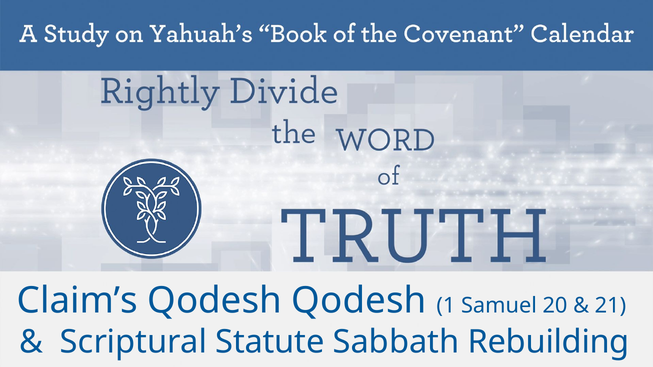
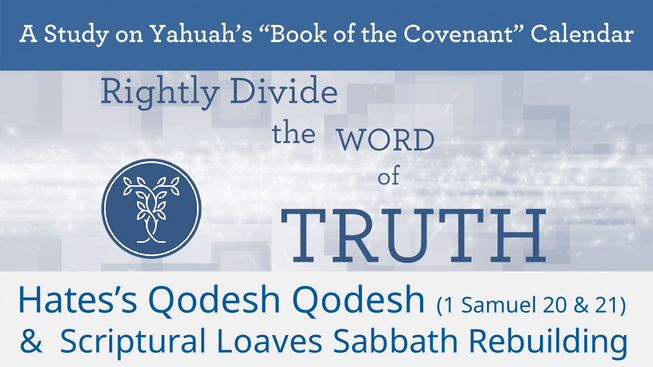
Claim’s: Claim’s -> Hates’s (78, 301)
Statute: Statute -> Loaves (270, 342)
